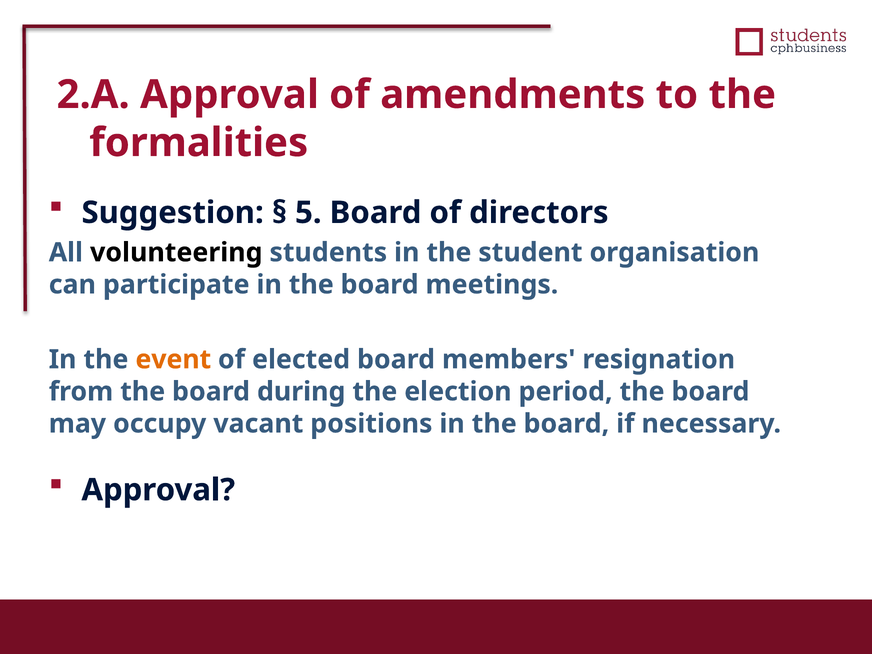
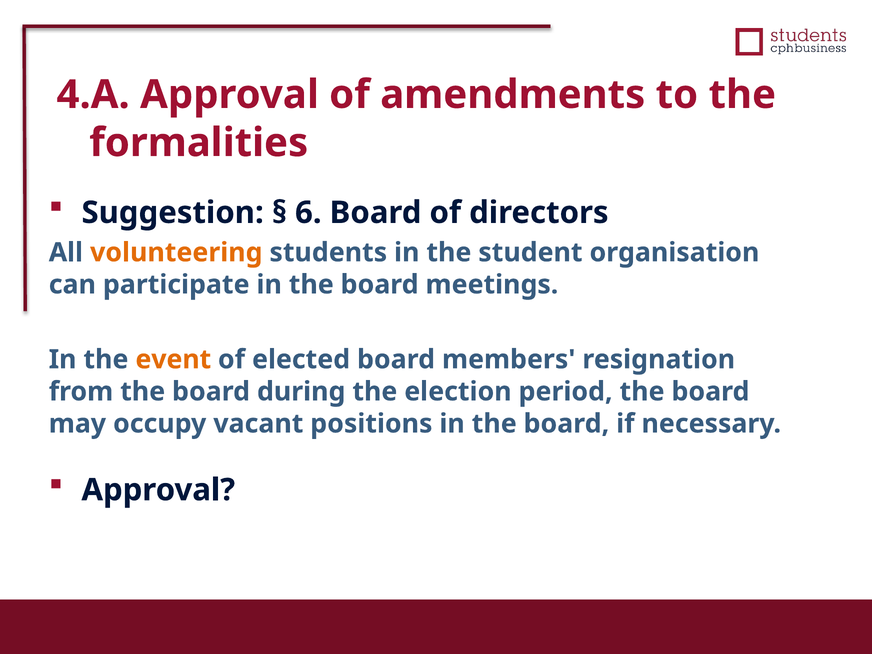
2.A: 2.A -> 4.A (93, 95)
5: 5 -> 6 (308, 213)
volunteering colour: black -> orange (176, 252)
